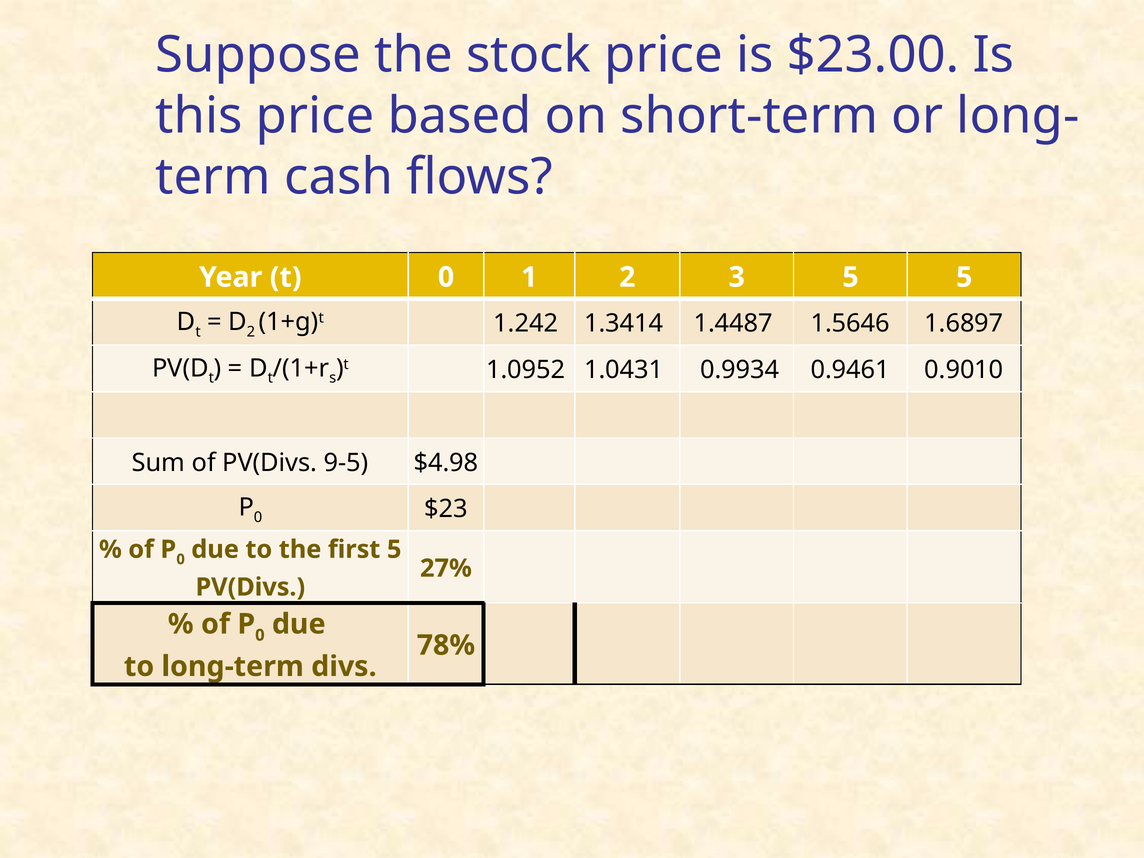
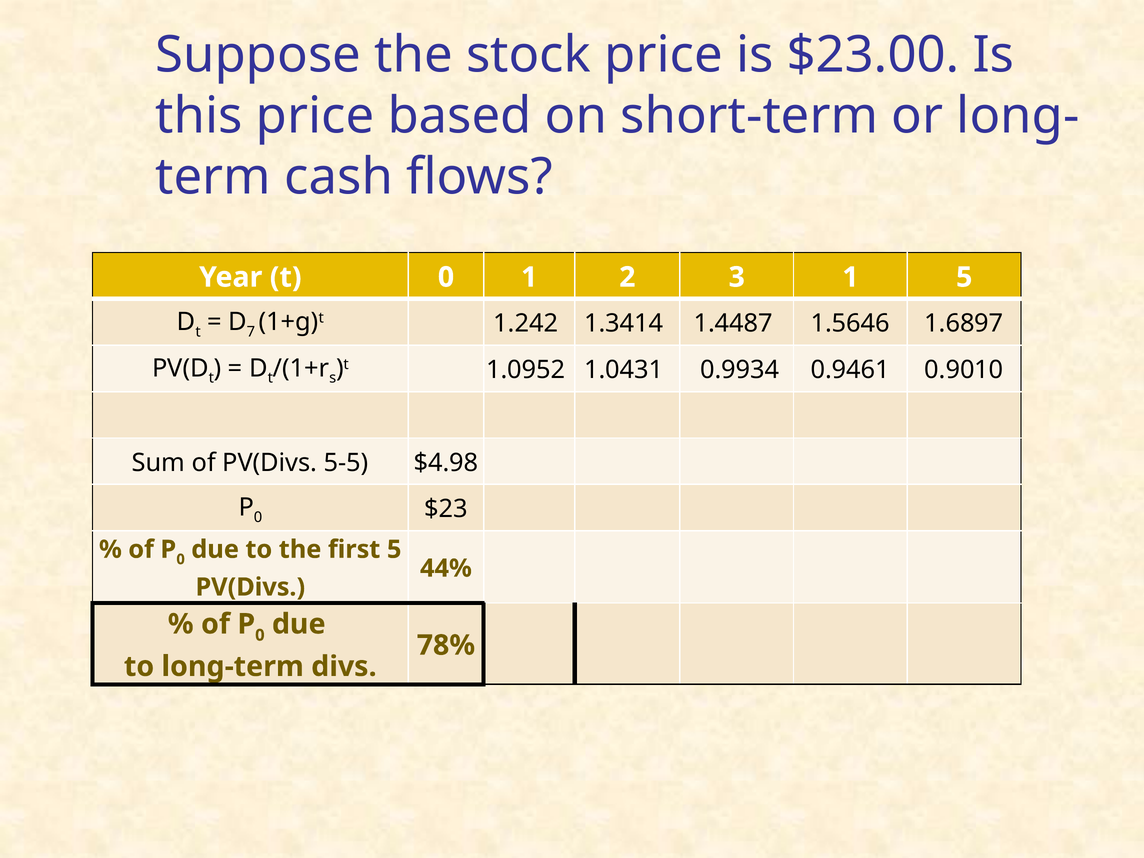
3 5: 5 -> 1 (850, 277)
2: 2 -> 7 (251, 332)
9-5: 9-5 -> 5-5 (346, 463)
27%: 27% -> 44% (446, 568)
